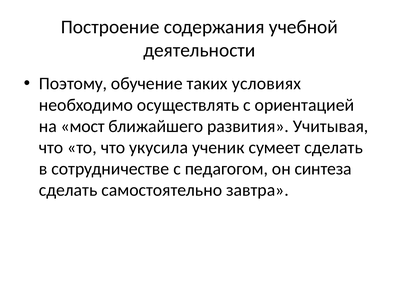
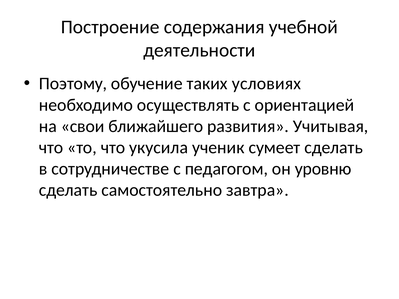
мост: мост -> свои (83, 126)
синтеза: синтеза -> уровню (323, 169)
